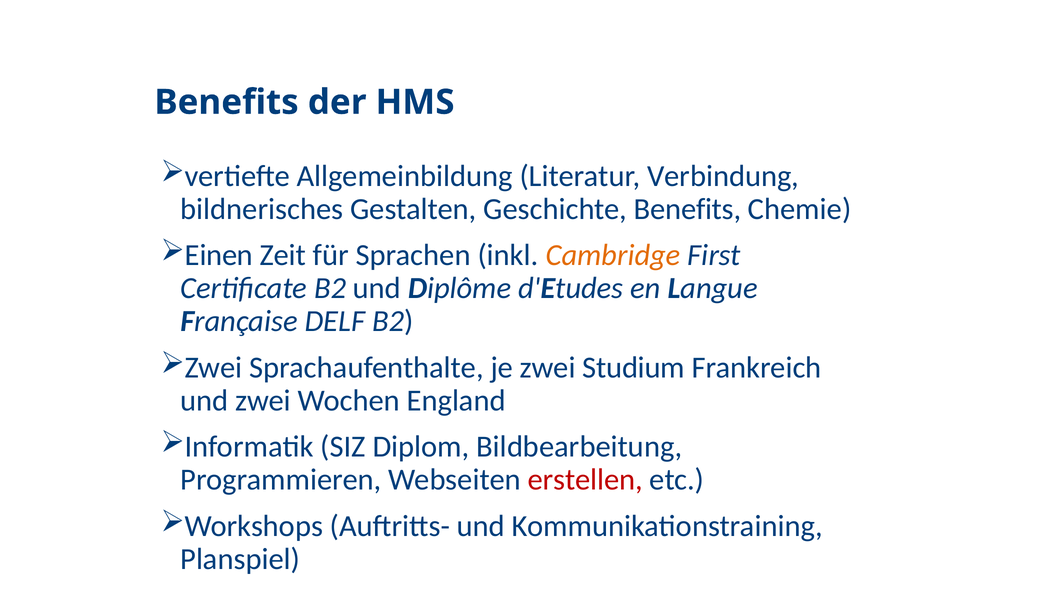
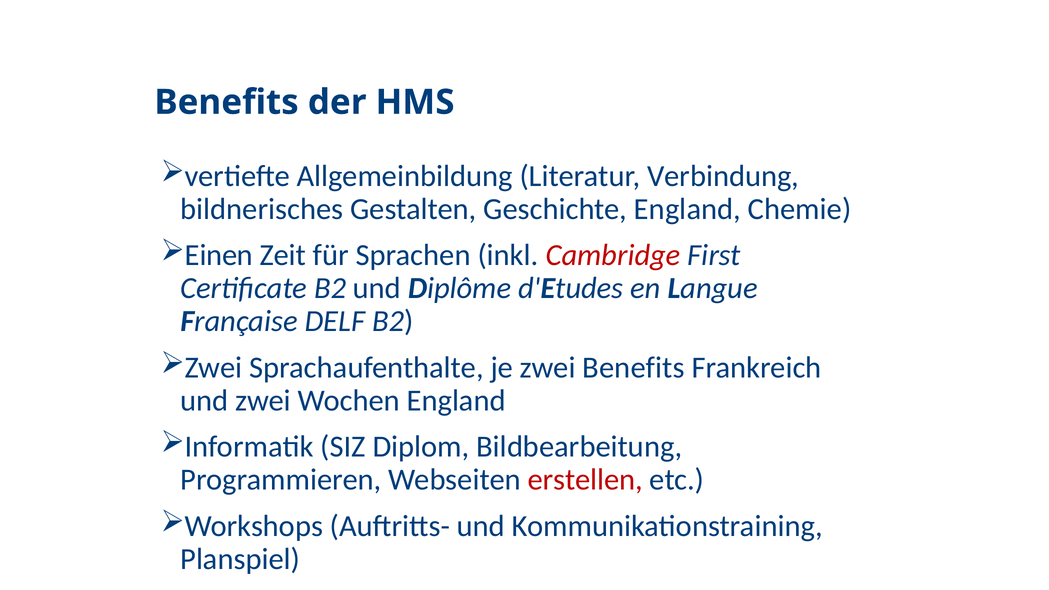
Geschichte Benefits: Benefits -> England (687, 209)
Cambridge colour: orange -> red (613, 255)
zwei Studium: Studium -> Benefits (633, 368)
